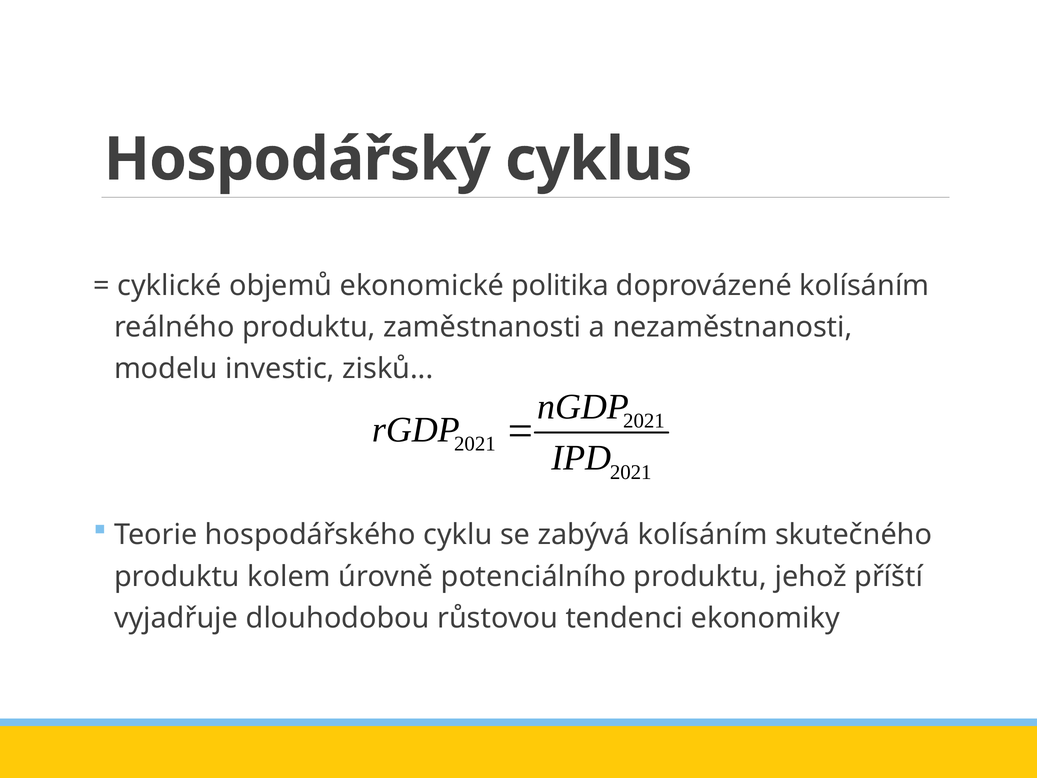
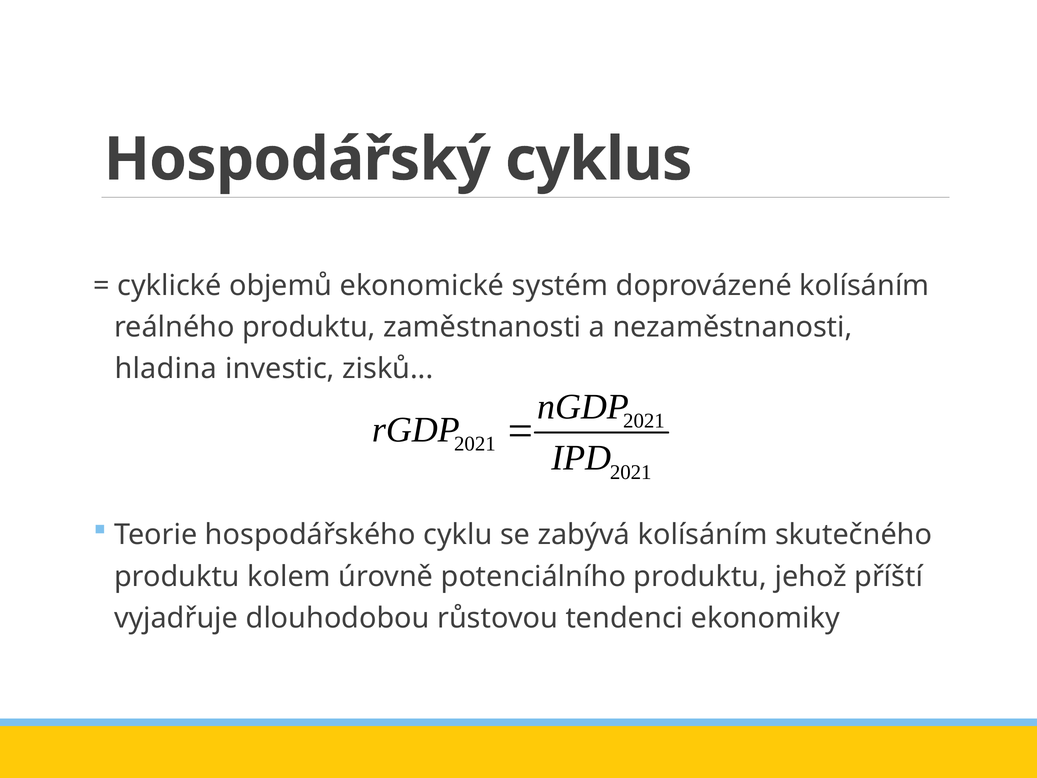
politika: politika -> systém (560, 286)
modelu: modelu -> hladina (166, 369)
